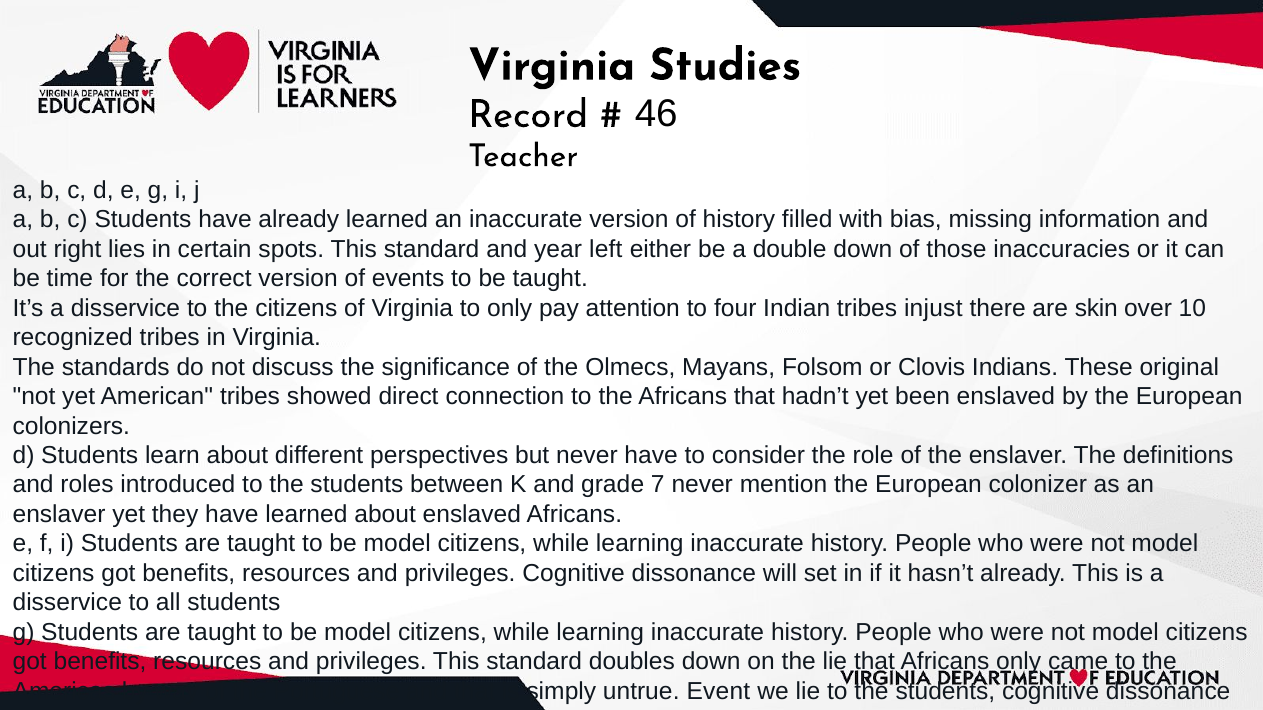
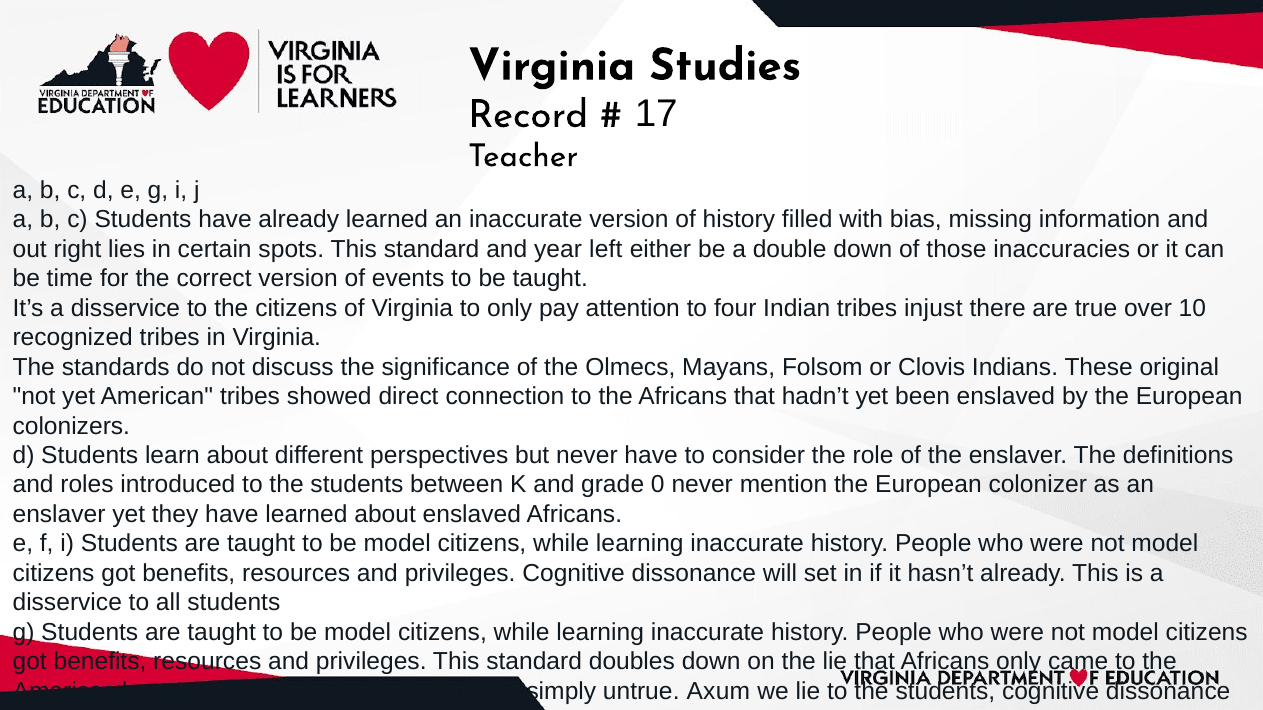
46: 46 -> 17 (656, 114)
skin: skin -> true (1096, 308)
7: 7 -> 0 (658, 485)
Event: Event -> Axum (718, 692)
